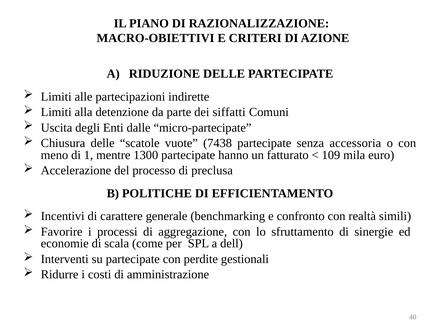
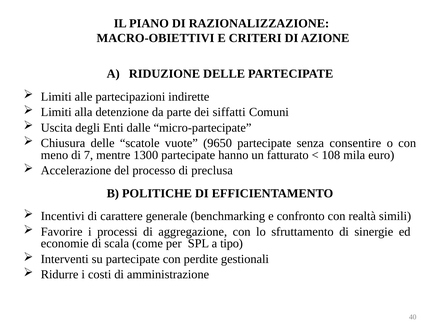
7438: 7438 -> 9650 (218, 143)
accessoria: accessoria -> consentire (355, 143)
1: 1 -> 7 (89, 155)
109: 109 -> 108 (331, 155)
dell: dell -> tipo (232, 244)
